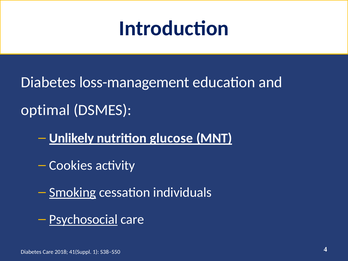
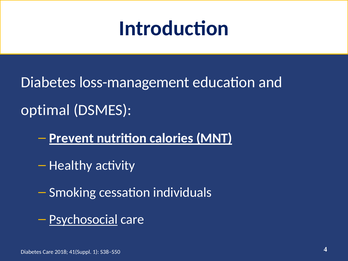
Unlikely: Unlikely -> Prevent (71, 138)
glucose: glucose -> calories (171, 138)
Cookies: Cookies -> Healthy (71, 165)
Smoking underline: present -> none (73, 192)
